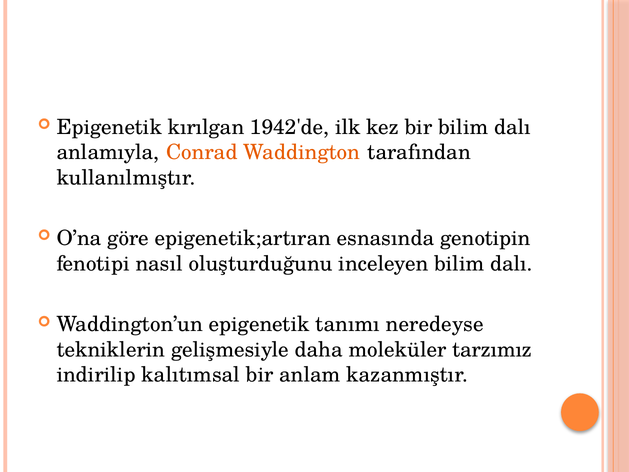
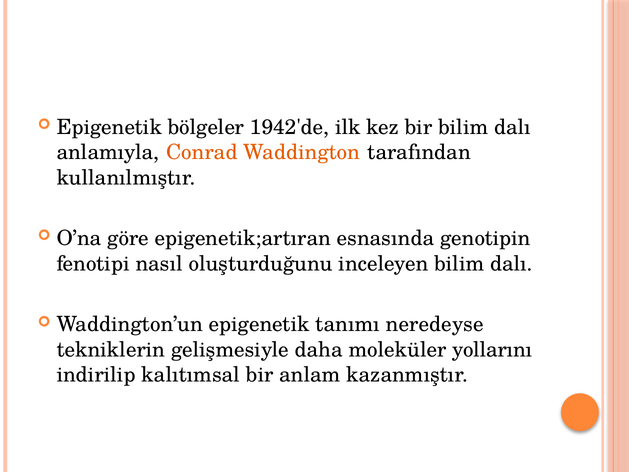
kırılgan: kırılgan -> bölgeler (206, 127)
tarzımız: tarzımız -> yollarını (492, 350)
